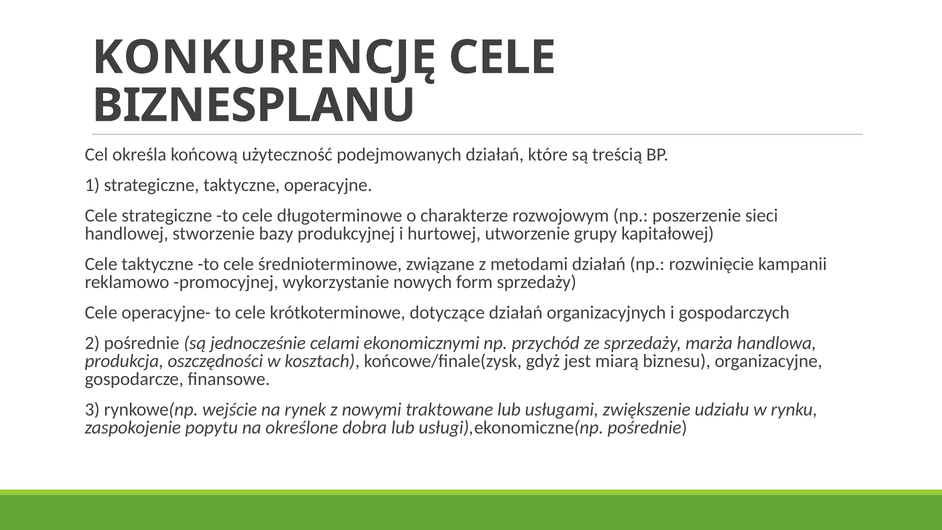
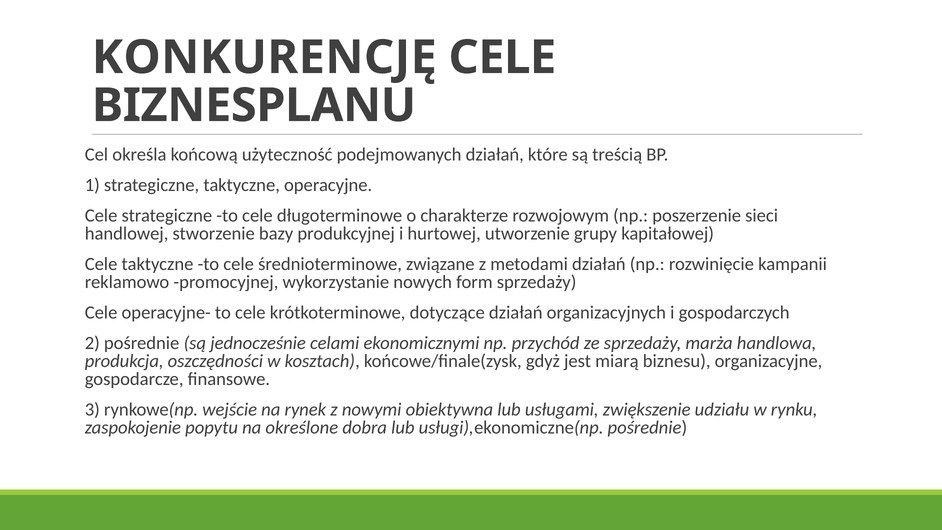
traktowane: traktowane -> obiektywna (449, 409)
